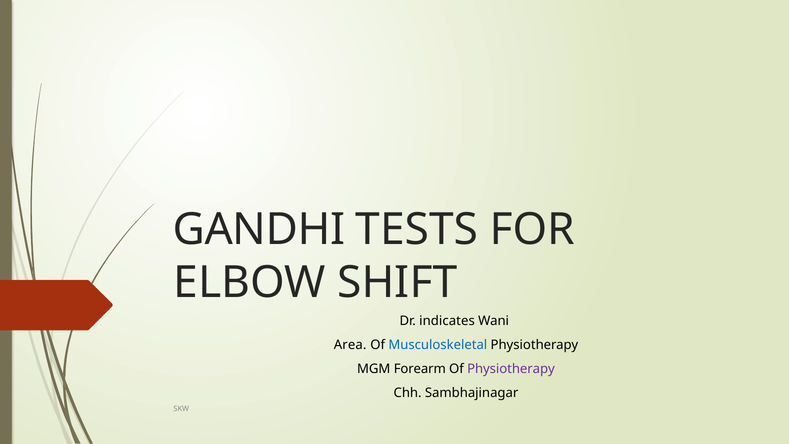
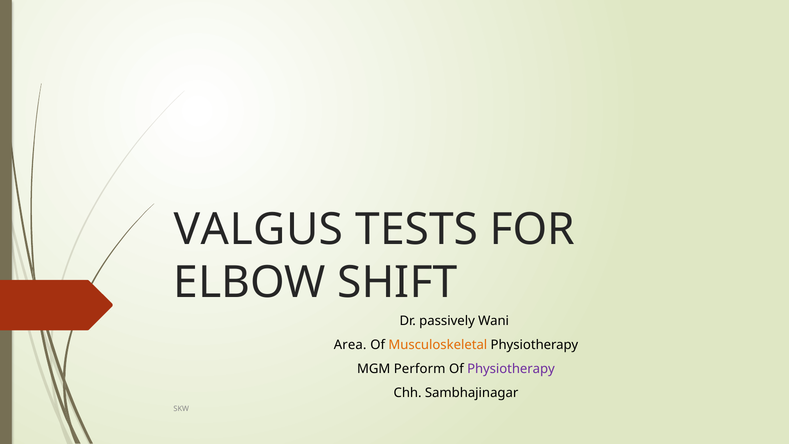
GANDHI: GANDHI -> VALGUS (258, 229)
indicates: indicates -> passively (447, 321)
Musculoskeletal colour: blue -> orange (438, 345)
Forearm: Forearm -> Perform (420, 369)
